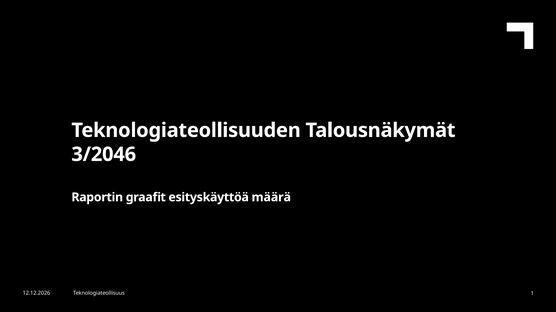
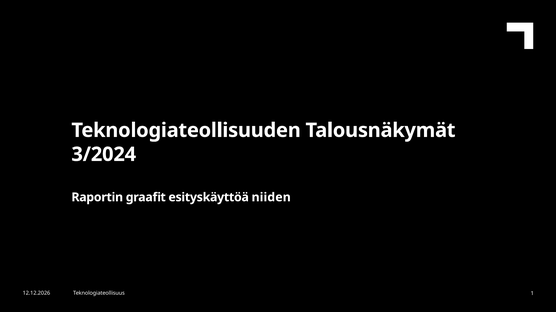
3/2046: 3/2046 -> 3/2024 (104, 155)
määrä: määrä -> niiden (271, 198)
